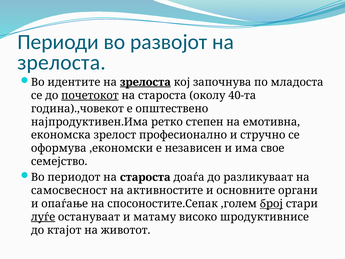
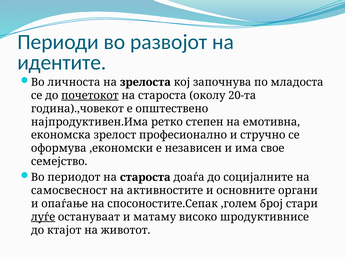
зрелоста: зрелоста -> идентите (62, 63)
идентите: идентите -> личноста (74, 82)
зрелоста underline: present -> none (145, 82)
40-та: 40-та -> 20-та (242, 95)
разликуваат: разликуваат -> социјалните (258, 177)
број underline: present -> none (271, 204)
